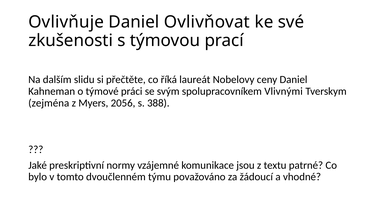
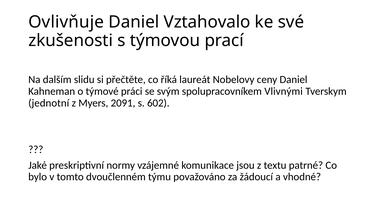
Ovlivňovat: Ovlivňovat -> Vztahovalo (207, 22)
zejména: zejména -> jednotní (49, 103)
2056: 2056 -> 2091 (123, 103)
388: 388 -> 602 (158, 103)
